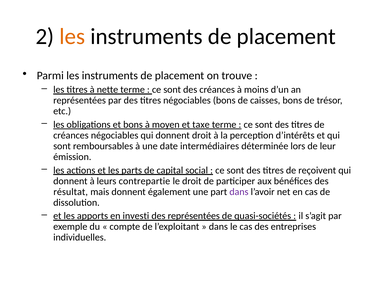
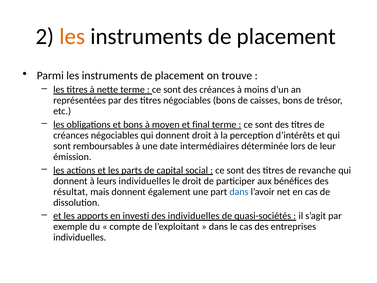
taxe: taxe -> final (201, 124)
reçoivent: reçoivent -> revanche (317, 170)
leurs contrepartie: contrepartie -> individuelles (144, 181)
dans colour: purple -> blue (239, 192)
des représentées: représentées -> individuelles (194, 216)
